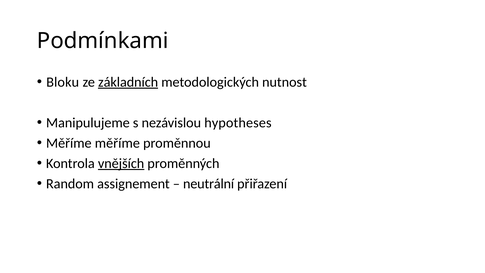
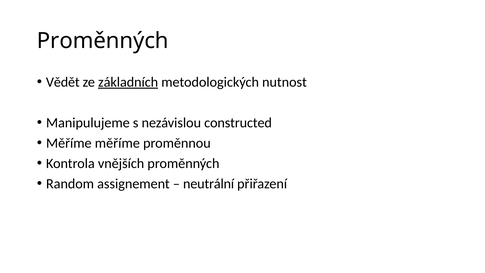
Podmínkami: Podmínkami -> Proměnných (103, 41)
Bloku: Bloku -> Vědět (63, 82)
hypotheses: hypotheses -> constructed (238, 123)
vnějších underline: present -> none (121, 163)
